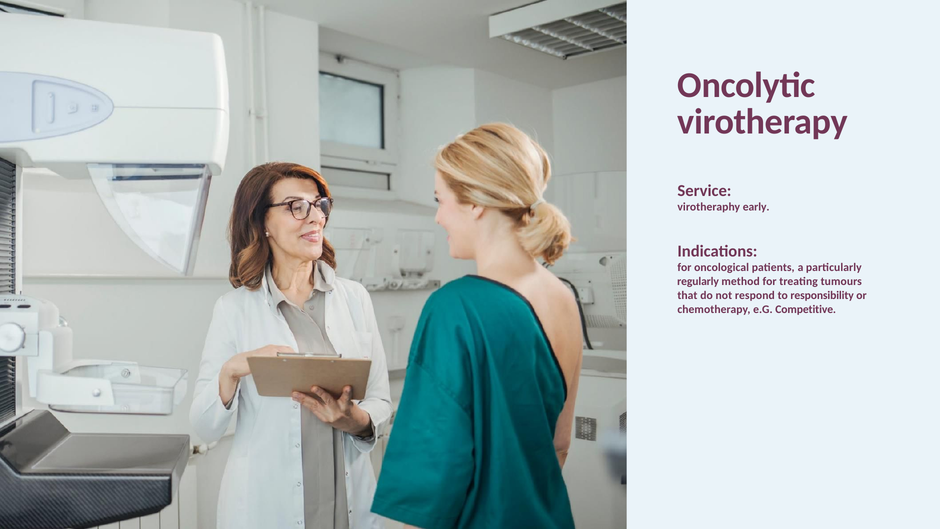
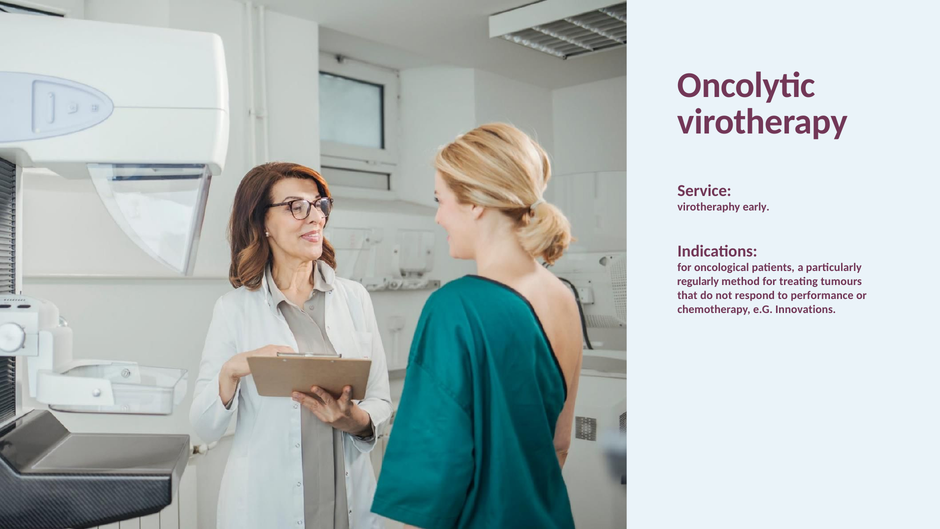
responsibility: responsibility -> performance (822, 295)
Competitive: Competitive -> Innovations (806, 309)
